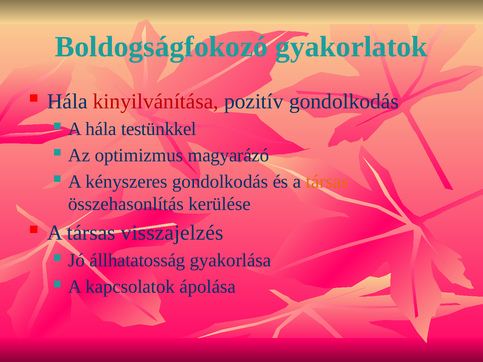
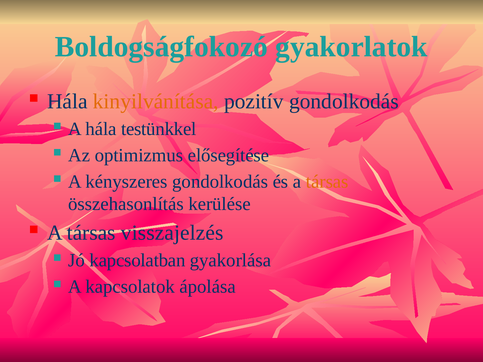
kinyilvánítása colour: red -> orange (156, 101)
magyarázó: magyarázó -> elősegítése (229, 155)
állhatatosság: állhatatosság -> kapcsolatban (137, 261)
